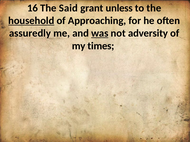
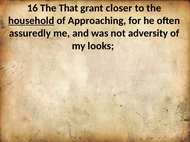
Said: Said -> That (68, 8)
unless: unless -> closer (119, 8)
was underline: present -> none (100, 33)
times: times -> looks (101, 46)
